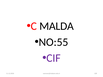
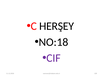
MALDA: MALDA -> HERŞEY (57, 26)
NO:55: NO:55 -> NO:18 (53, 42)
